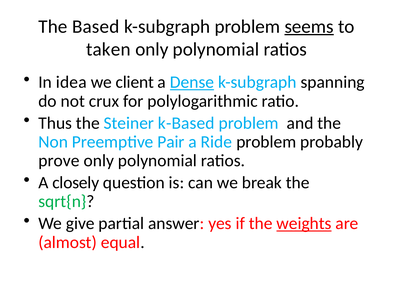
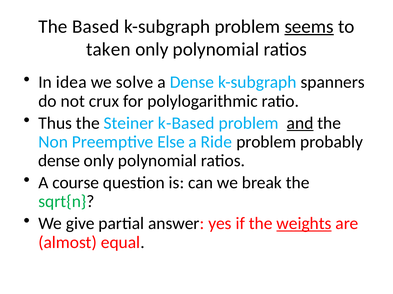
client: client -> solve (135, 82)
Dense underline: present -> none (192, 82)
spanning: spanning -> spanners (333, 82)
and underline: none -> present (300, 123)
Pair: Pair -> Else (171, 142)
prove: prove -> dense (59, 161)
closely: closely -> course (76, 183)
